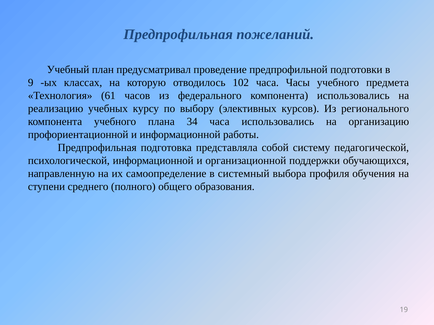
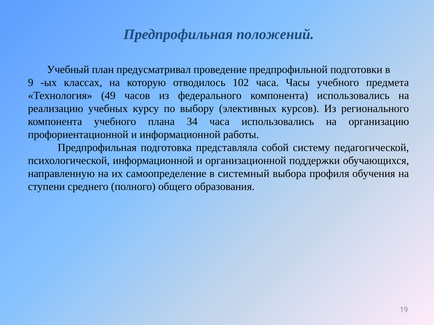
пожеланий: пожеланий -> положений (275, 34)
61: 61 -> 49 (108, 96)
